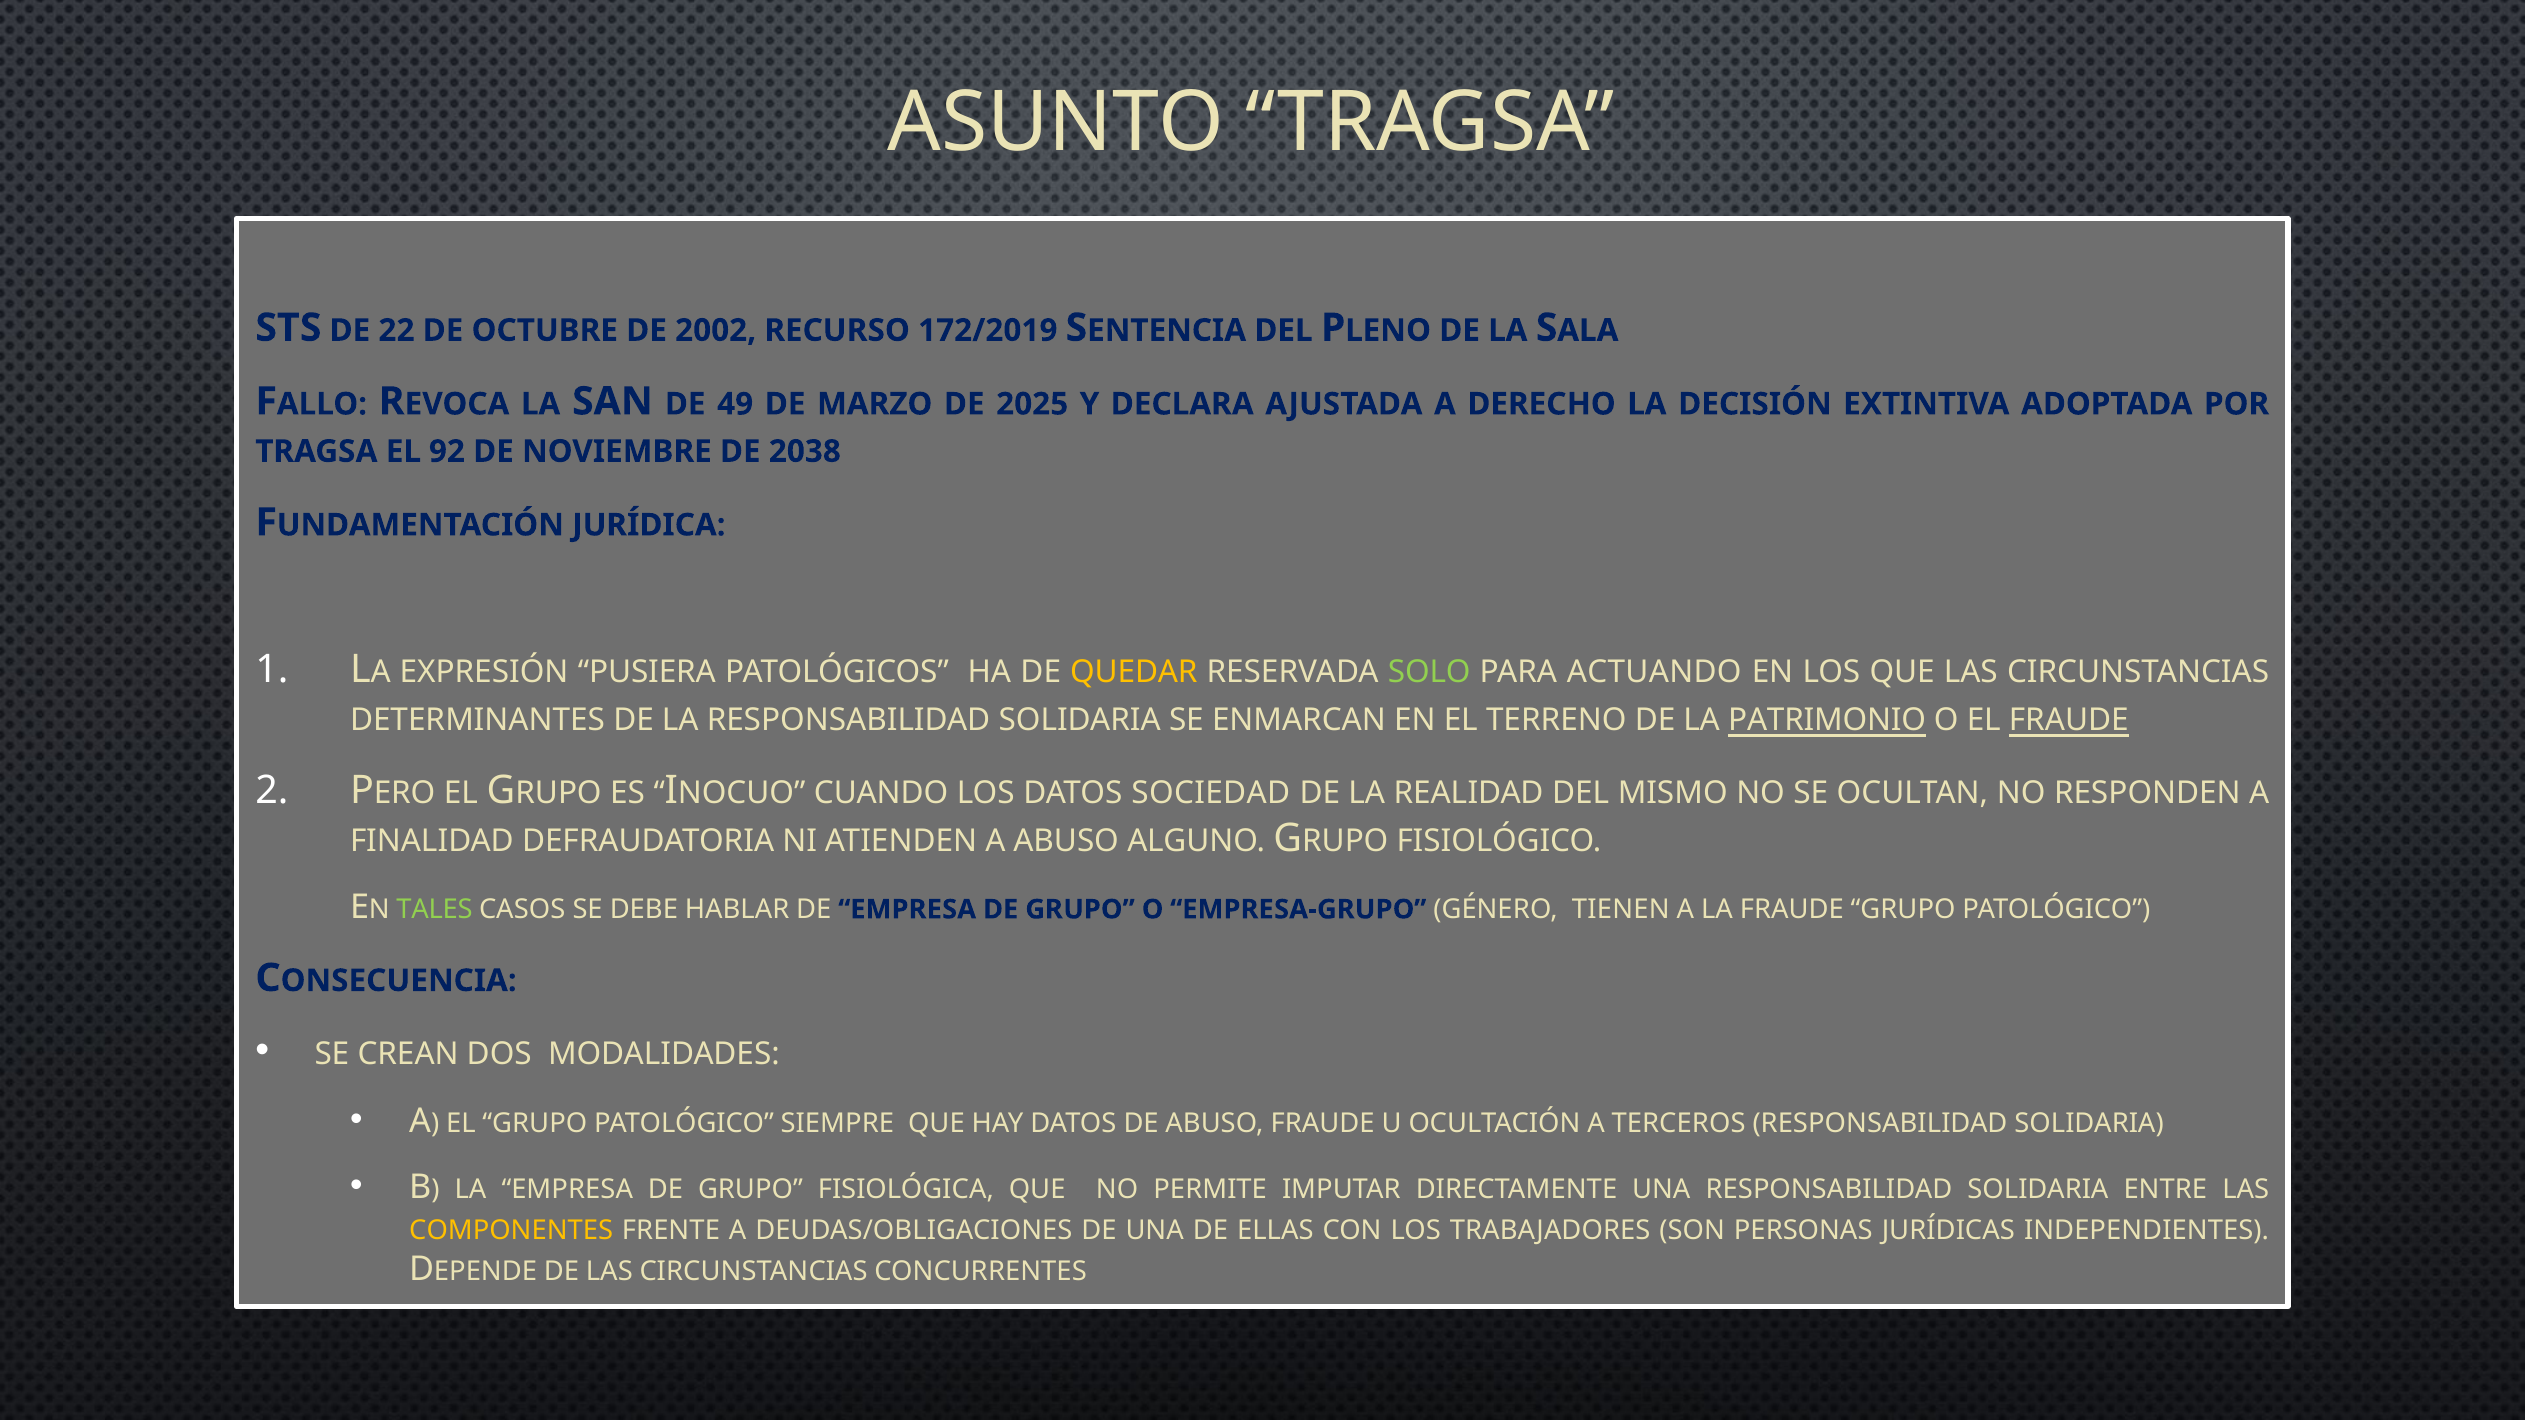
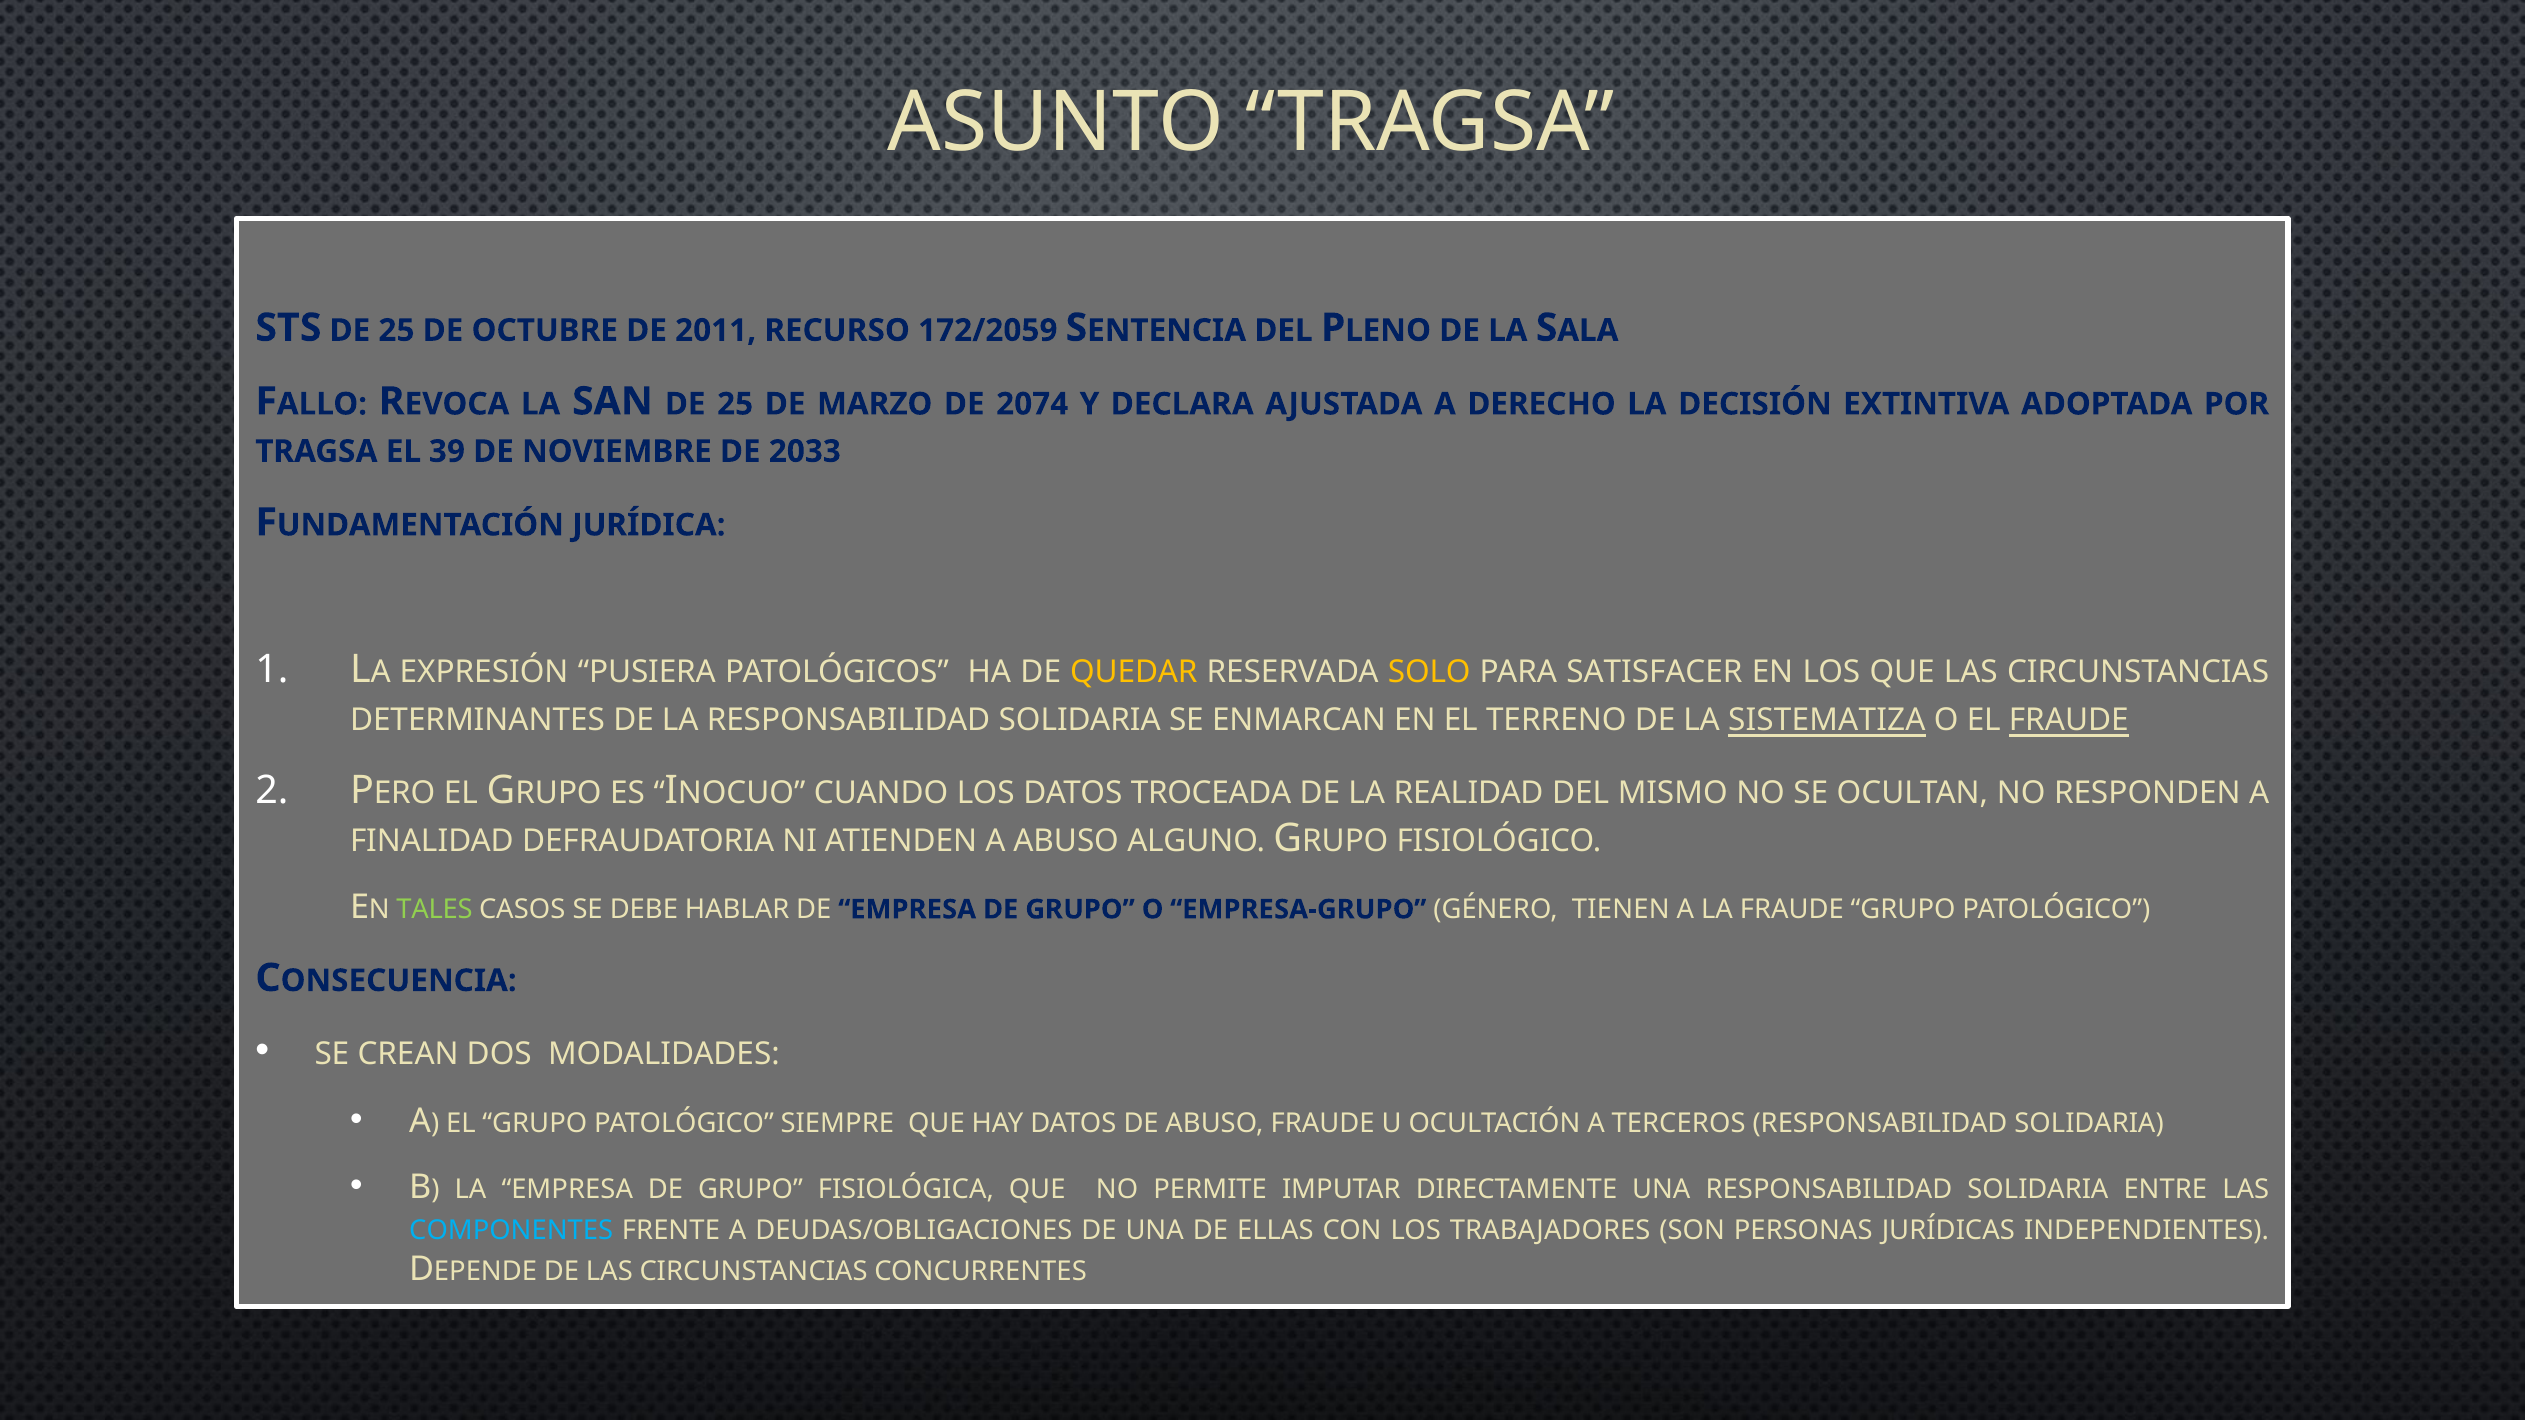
STS DE 22: 22 -> 25 (397, 330)
2002: 2002 -> 2011 (716, 330)
172/2019: 172/2019 -> 172/2059 (988, 330)
SAN DE 49: 49 -> 25 (735, 404)
2025: 2025 -> 2074 (1032, 404)
92: 92 -> 39 (447, 452)
2038: 2038 -> 2033 (805, 452)
SOLO colour: light green -> yellow (1429, 672)
ACTUANDO: ACTUANDO -> SATISFACER (1654, 672)
PATRIMONIO: PATRIMONIO -> SISTEMATIZA (1827, 720)
SOCIEDAD: SOCIEDAD -> TROCEADA (1211, 793)
COMPONENTES colour: yellow -> light blue (511, 1231)
